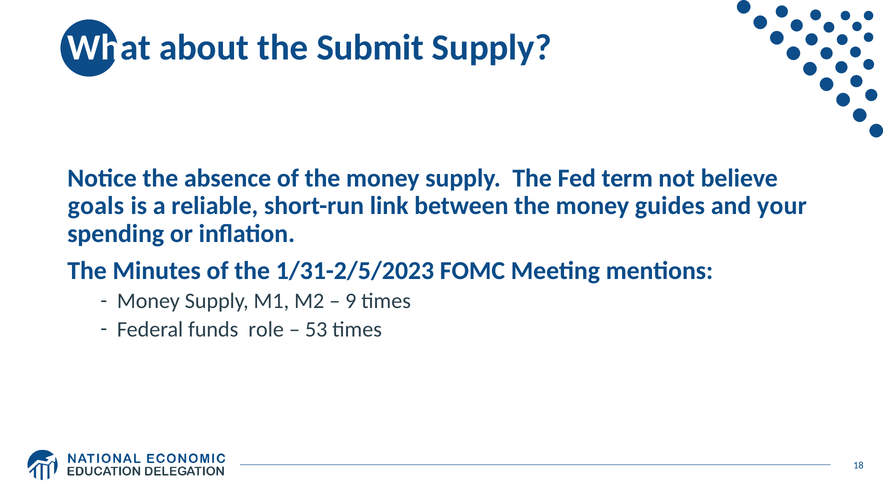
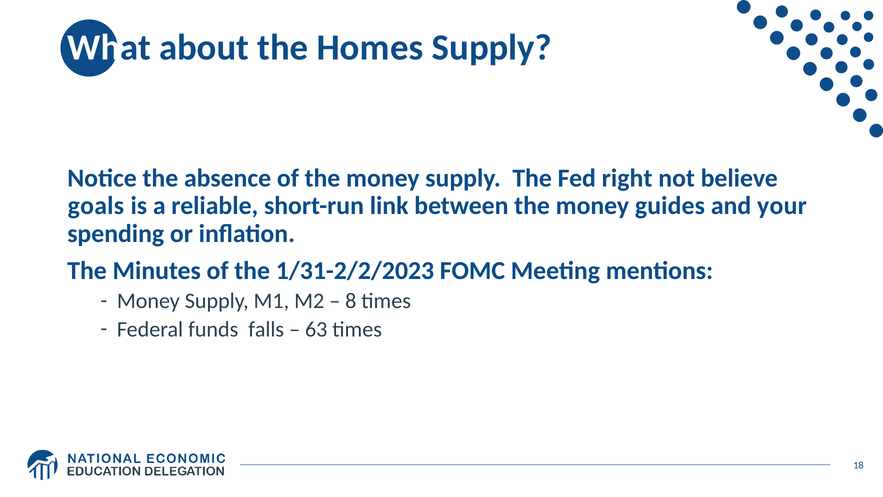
Submit: Submit -> Homes (370, 48)
term: term -> right (627, 178)
1/31-2/5/2023: 1/31-2/5/2023 -> 1/31-2/2/2023 (355, 271)
9: 9 -> 8 (351, 301)
role: role -> falls (266, 329)
53: 53 -> 63 (316, 329)
